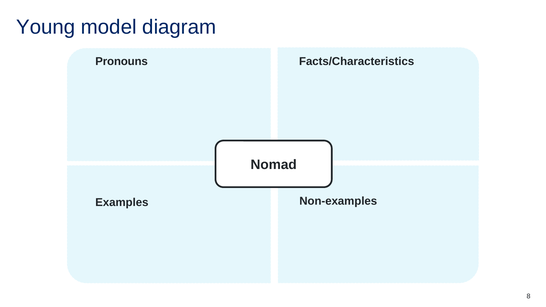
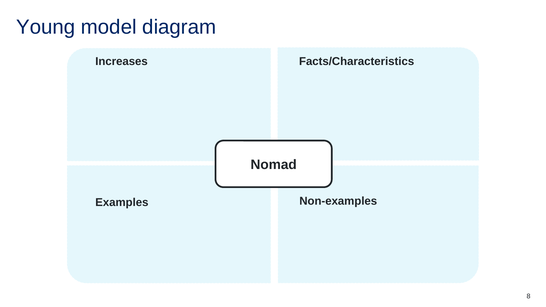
Pronouns: Pronouns -> Increases (122, 62)
